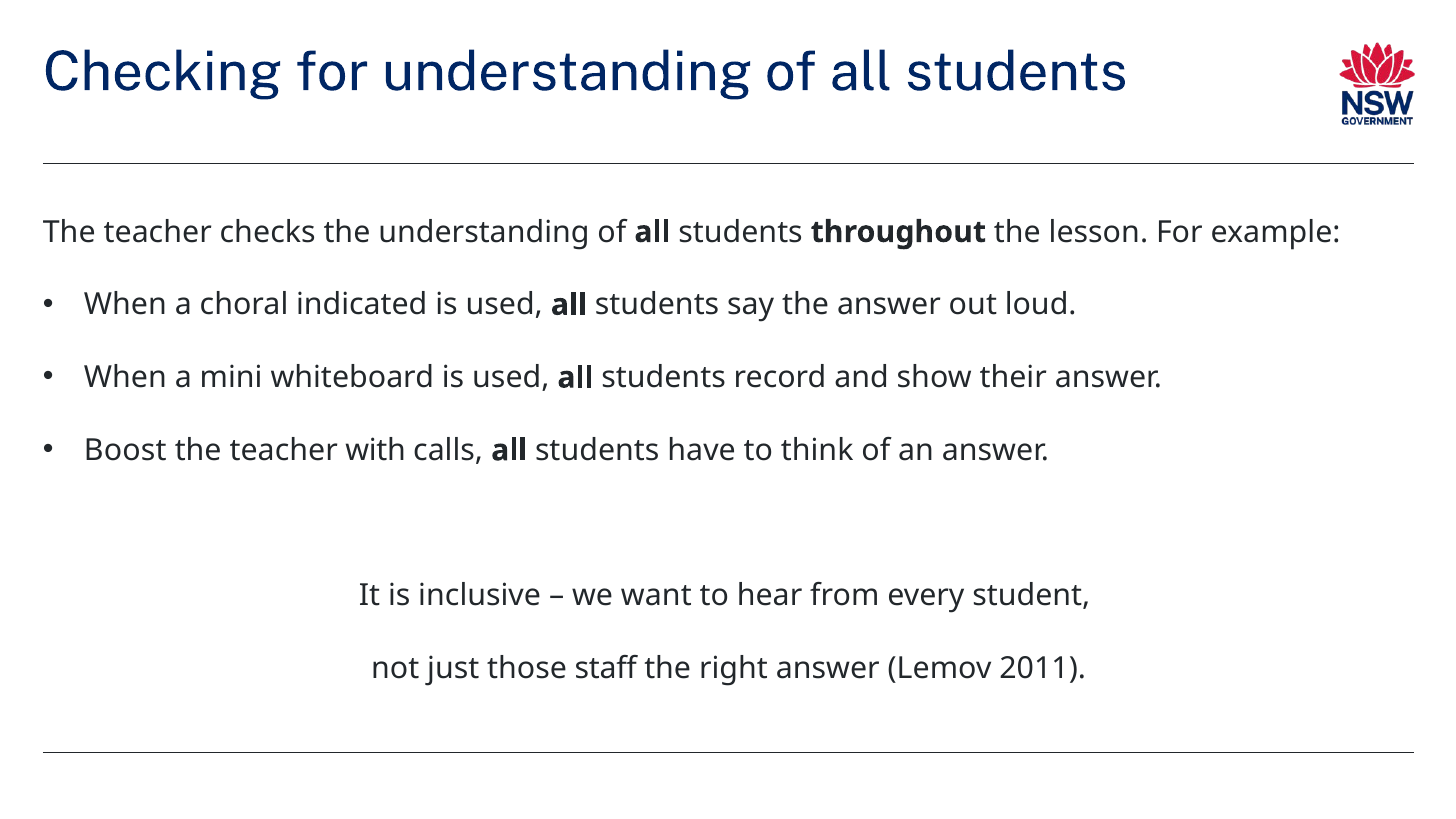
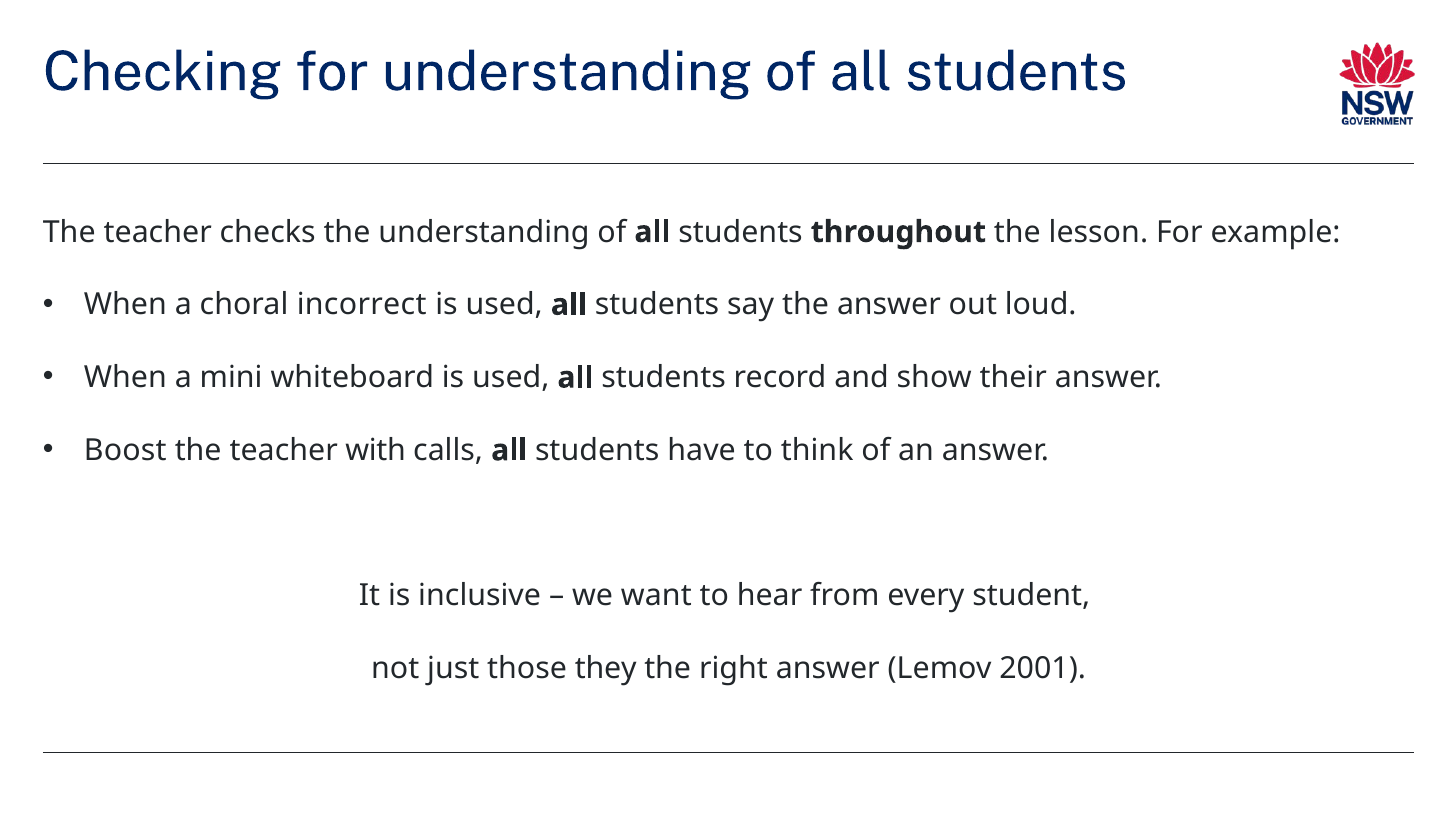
indicated: indicated -> incorrect (362, 305)
staff: staff -> they (606, 669)
2011: 2011 -> 2001 (1043, 669)
